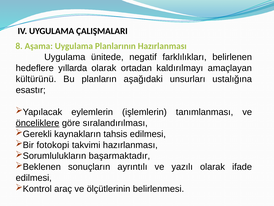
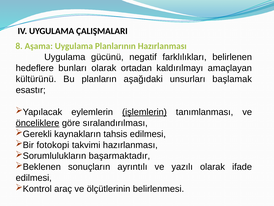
ünitede: ünitede -> gücünü (107, 57)
yıllarda: yıllarda -> bunları (73, 68)
ustalığına: ustalığına -> başlamak (232, 79)
işlemlerin underline: none -> present (144, 112)
